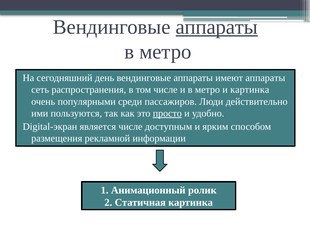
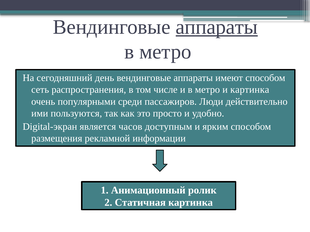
имеют аппараты: аппараты -> способом (265, 78)
просто underline: present -> none (167, 114)
является числе: числе -> часов (130, 127)
